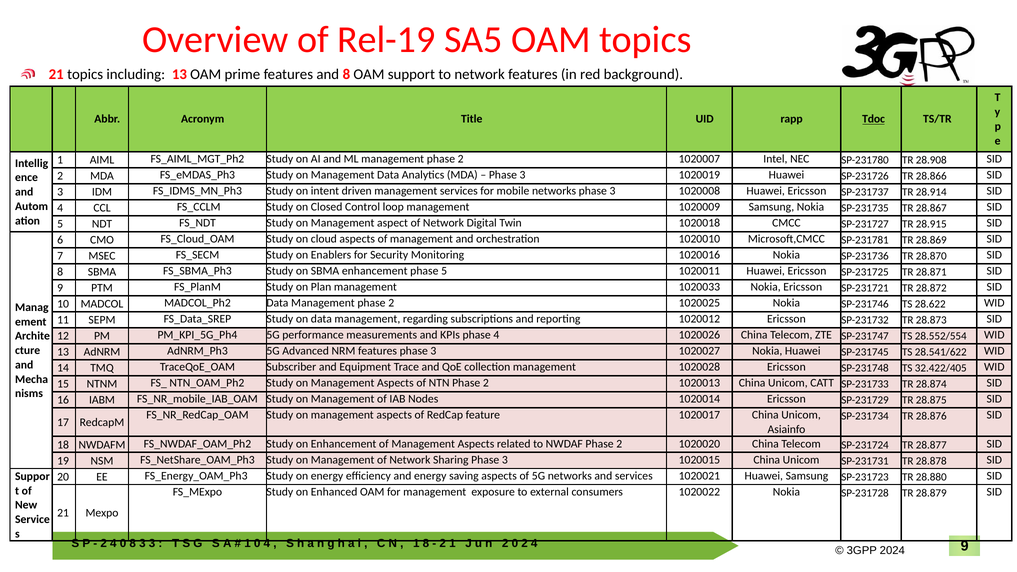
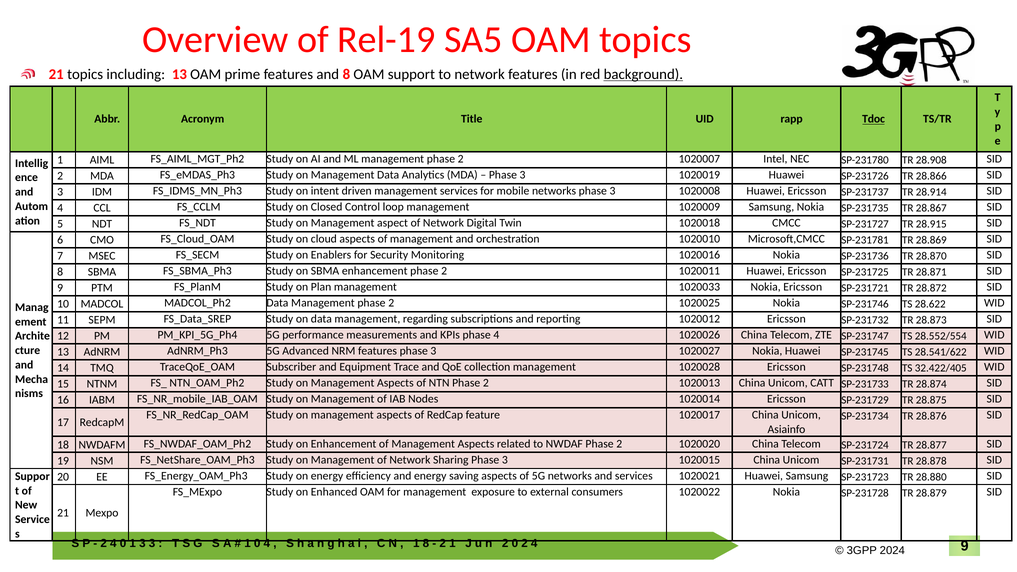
background underline: none -> present (643, 74)
enhancement phase 5: 5 -> 2 (444, 271)
8: 8 -> 1 (133, 543)
